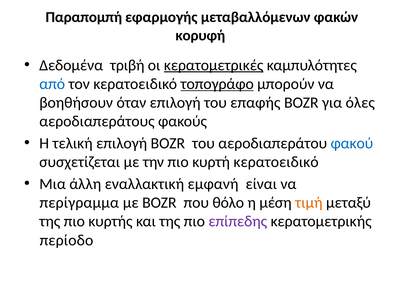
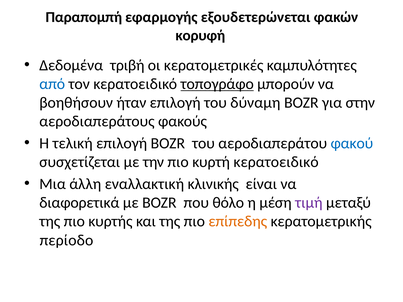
μεταβαλλόμενων: μεταβαλλόμενων -> εξουδετερώνεται (256, 17)
κερατομετρικές underline: present -> none (214, 65)
όταν: όταν -> ήταν (131, 103)
επαφής: επαφής -> δύναμη (255, 103)
όλες: όλες -> στην (360, 103)
εμφανή: εμφανή -> κλινικής (213, 184)
περίγραμμα: περίγραμμα -> διαφορετικά (79, 203)
τιμή colour: orange -> purple (309, 203)
επίπεδης colour: purple -> orange (238, 222)
